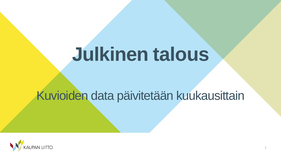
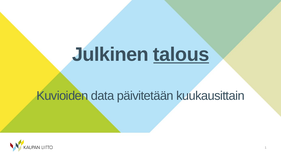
talous underline: none -> present (181, 55)
